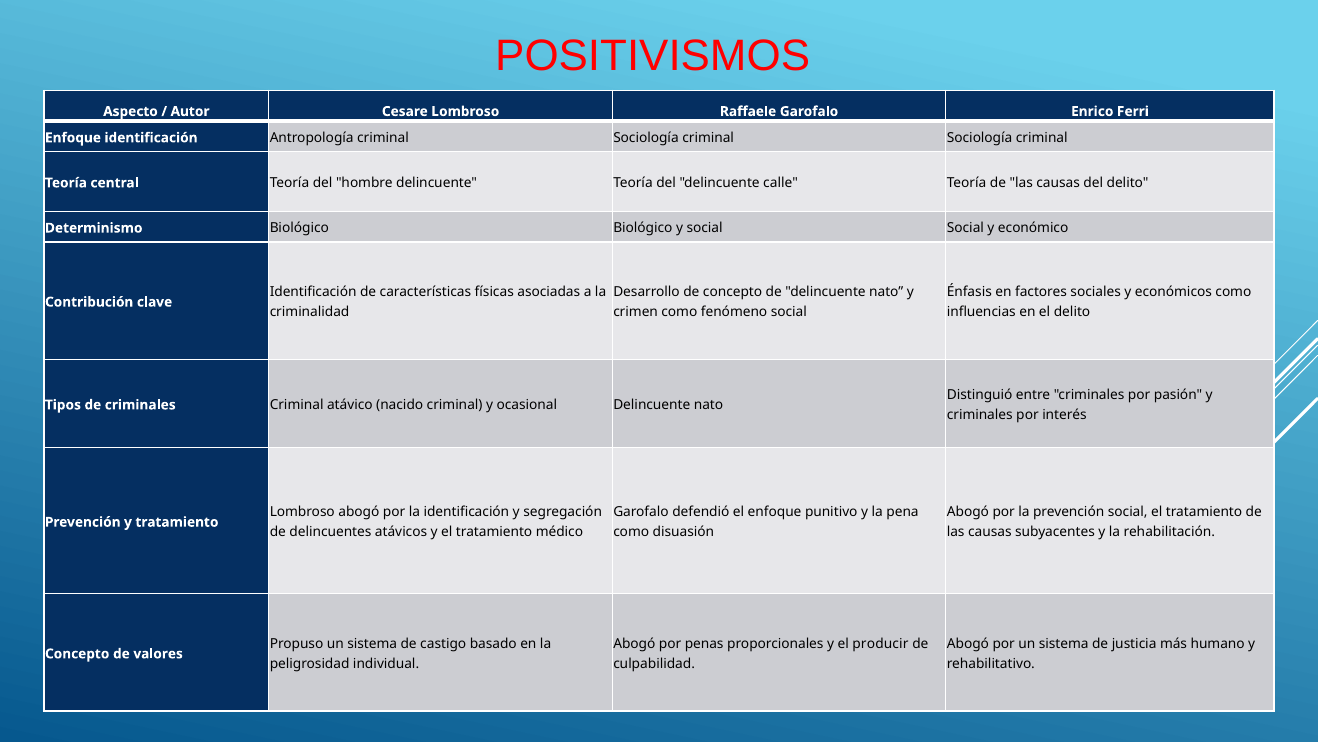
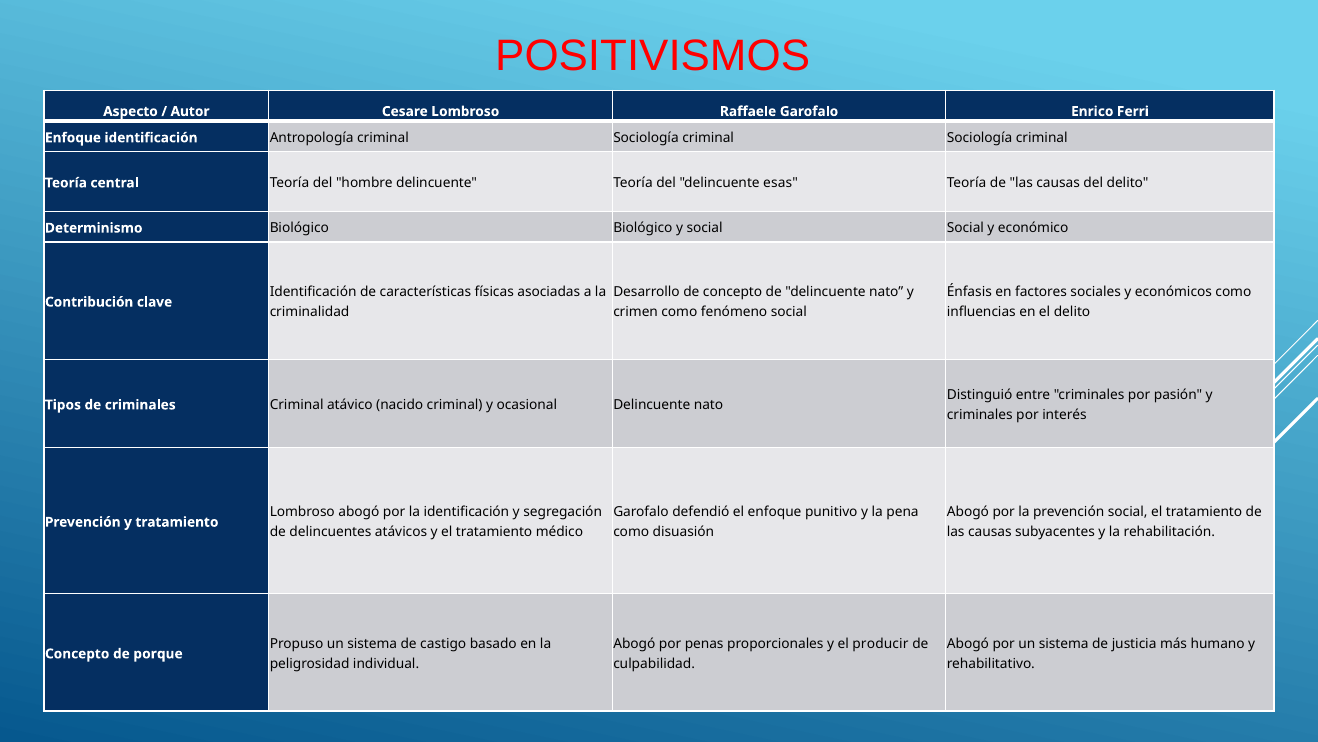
calle: calle -> esas (781, 183)
valores: valores -> porque (158, 653)
